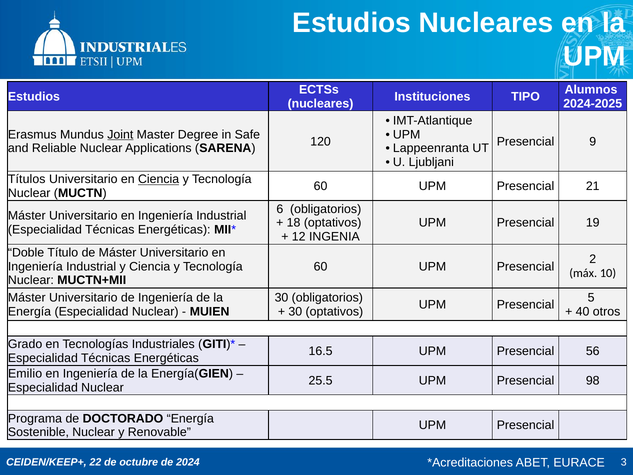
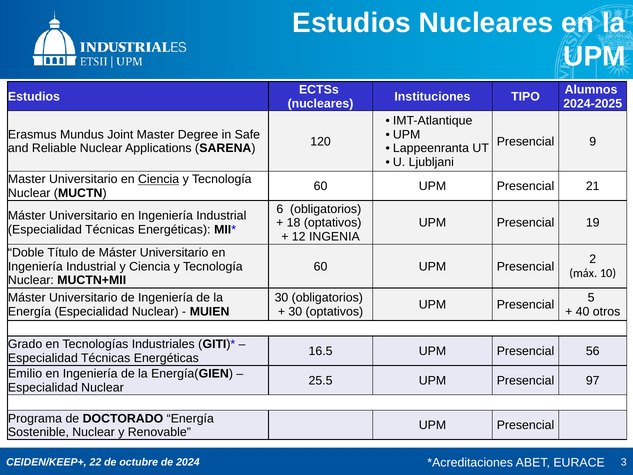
Joint underline: present -> none (120, 134)
Títulos: Títulos -> Master (27, 179)
98: 98 -> 97 (593, 380)
